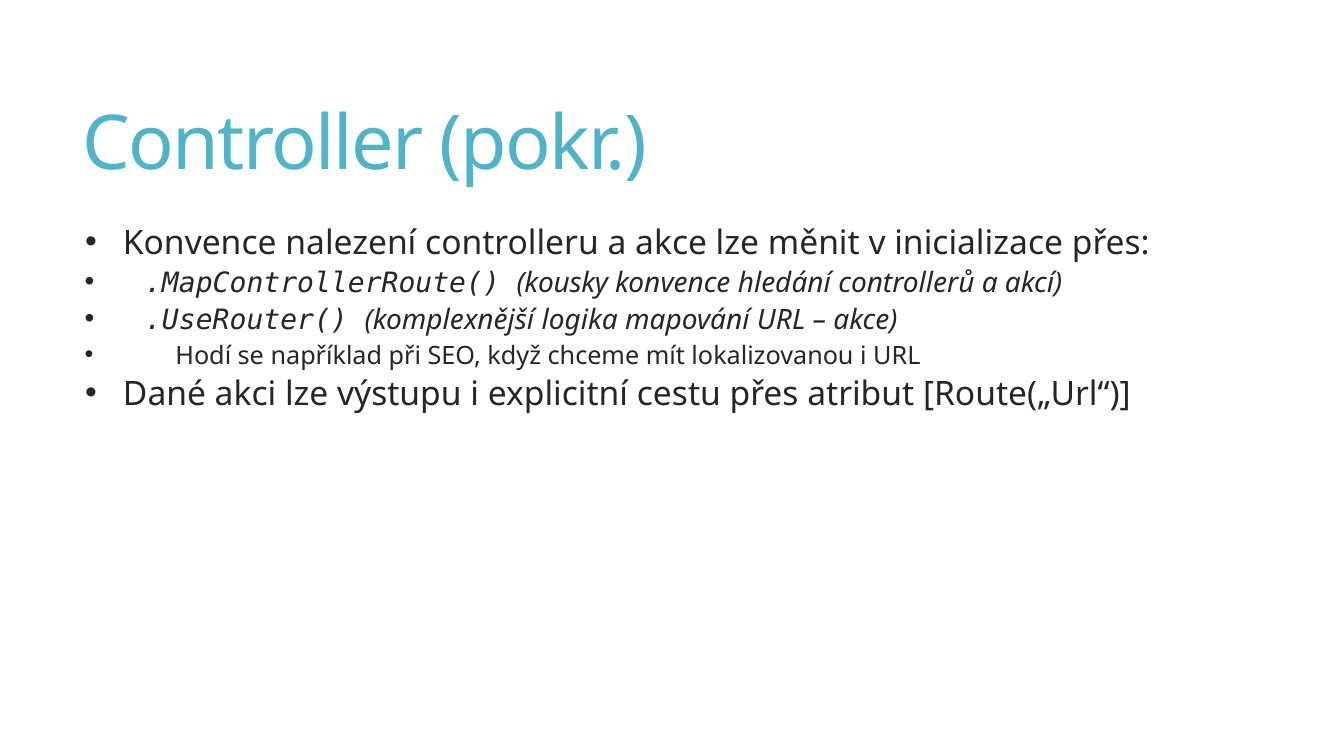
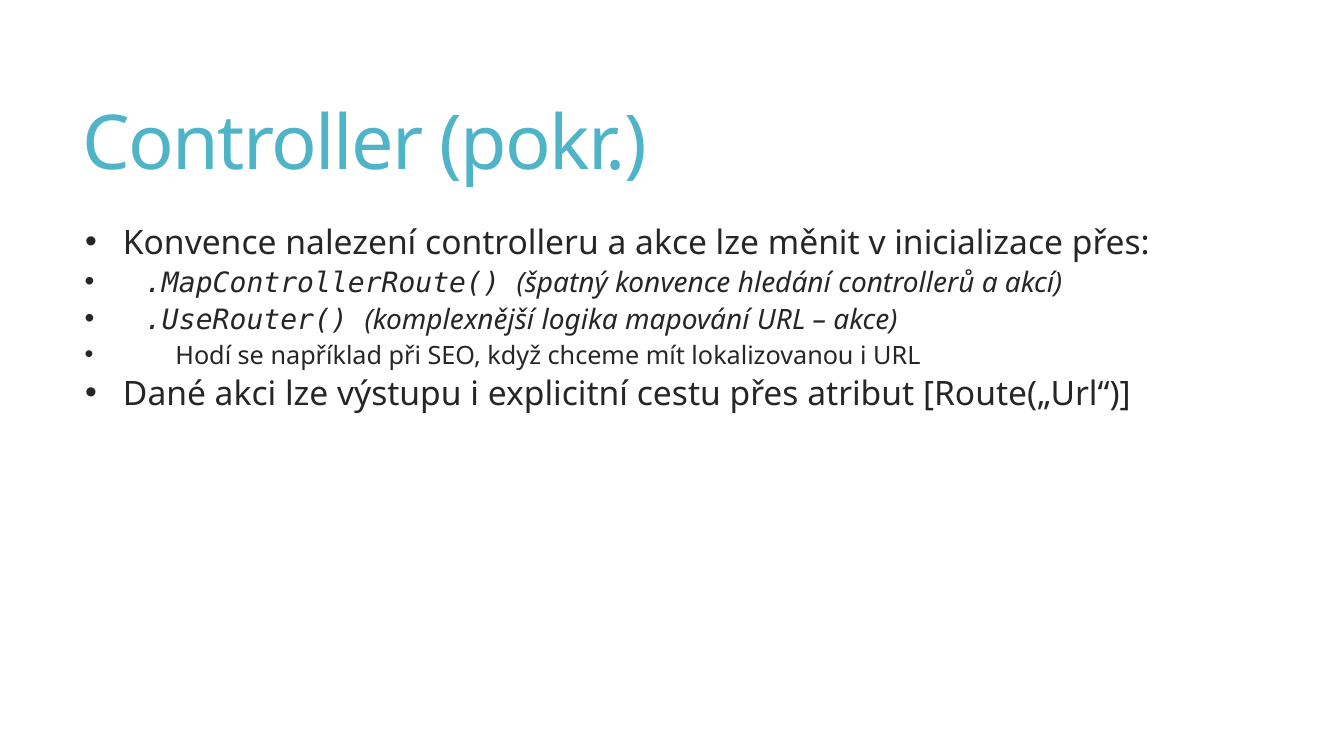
kousky: kousky -> špatný (562, 283)
